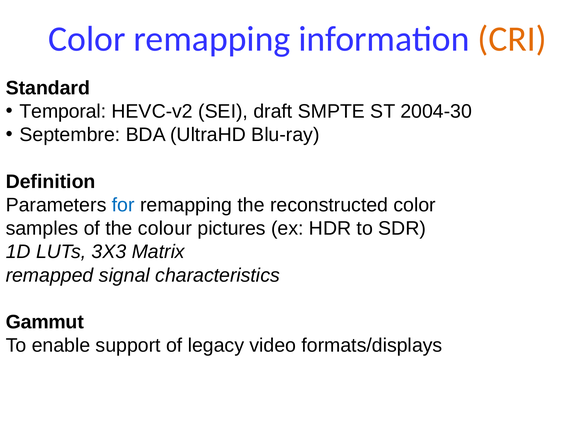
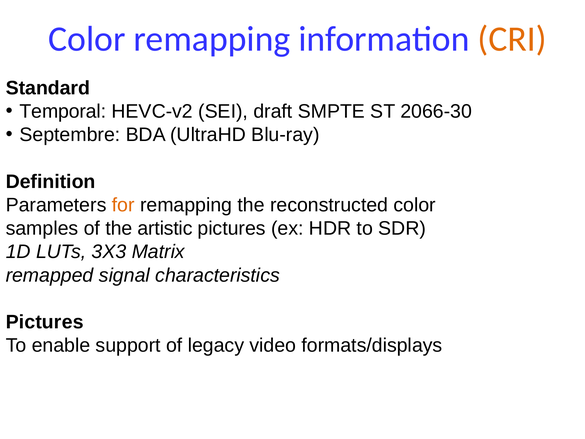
2004-30: 2004-30 -> 2066-30 (436, 111)
for colour: blue -> orange (123, 205)
colour: colour -> artistic (165, 228)
Gammut: Gammut -> Pictures (45, 322)
